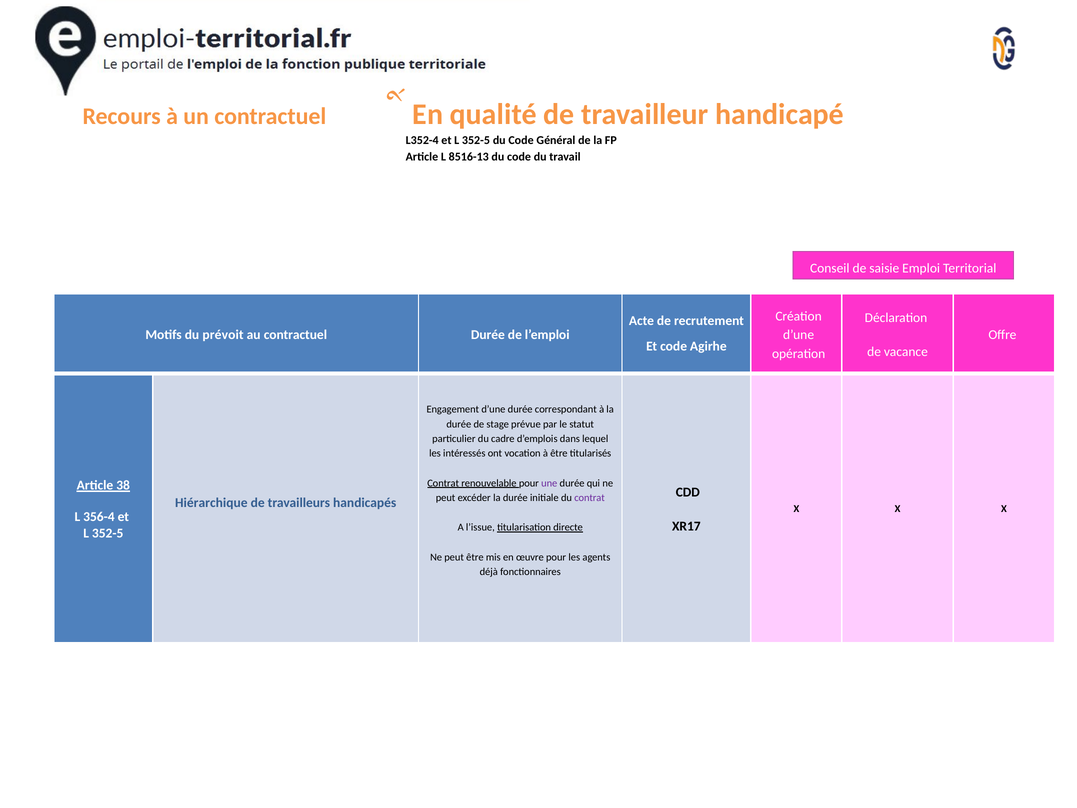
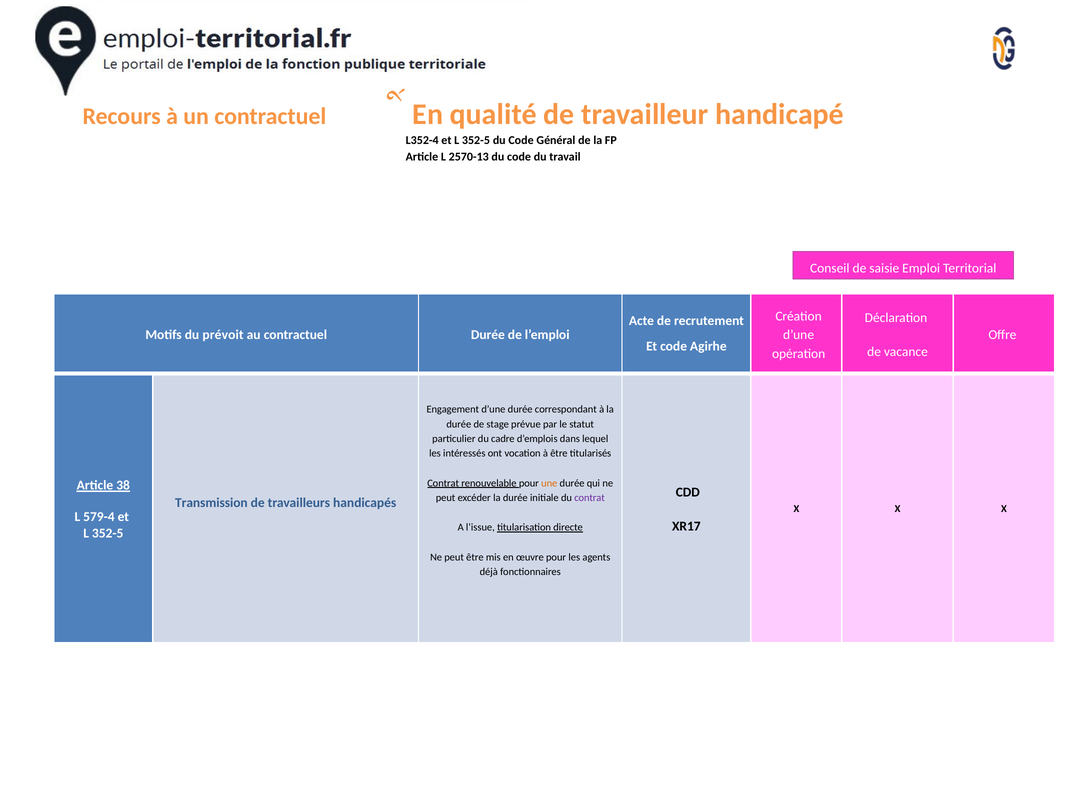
8516-13: 8516-13 -> 2570-13 (469, 157)
une colour: purple -> orange (549, 483)
Hiérarchique: Hiérarchique -> Transmission (211, 503)
356-4: 356-4 -> 579-4 (99, 517)
